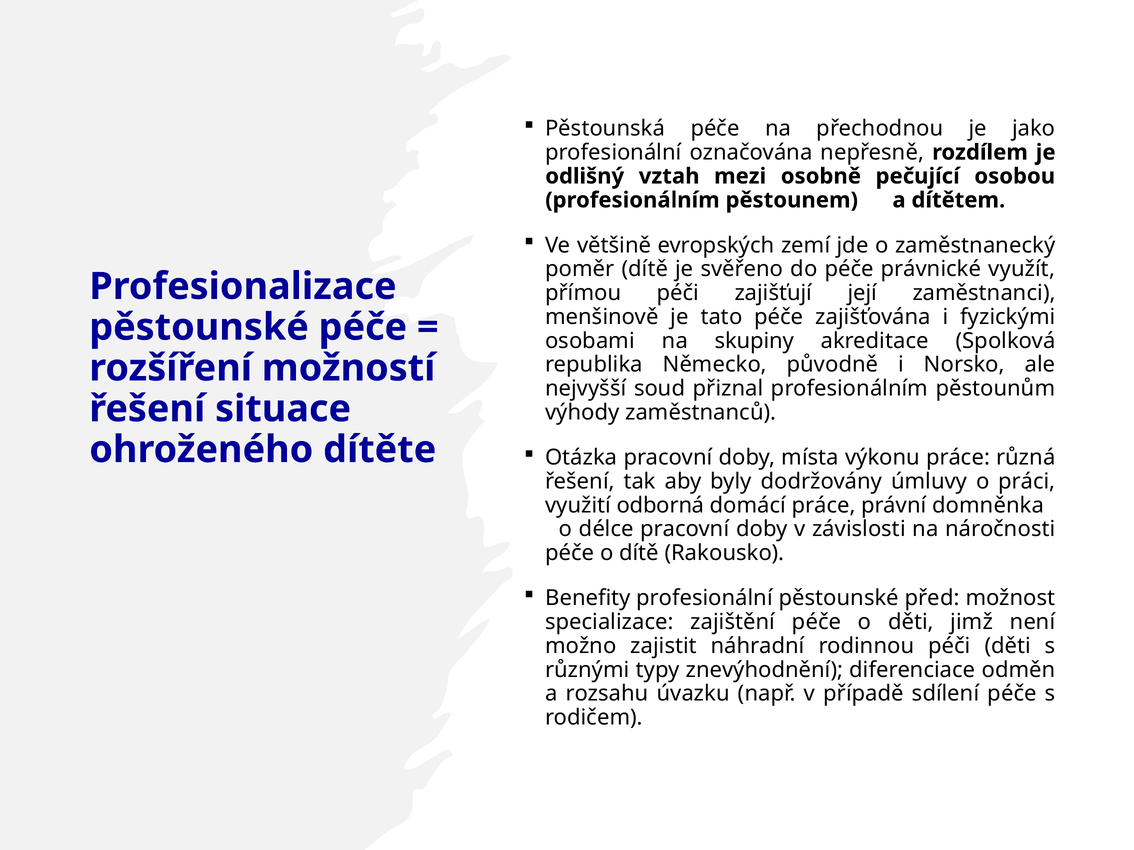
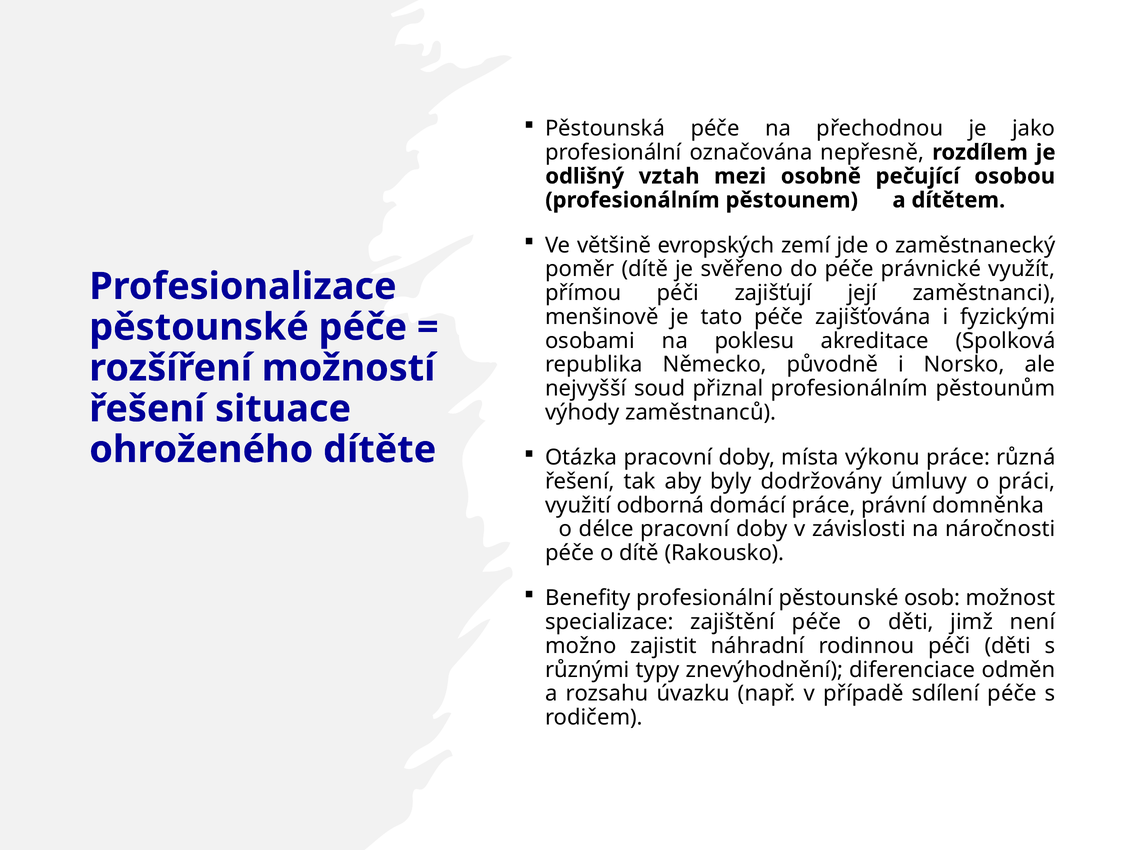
skupiny: skupiny -> poklesu (754, 341)
před: před -> osob (932, 599)
